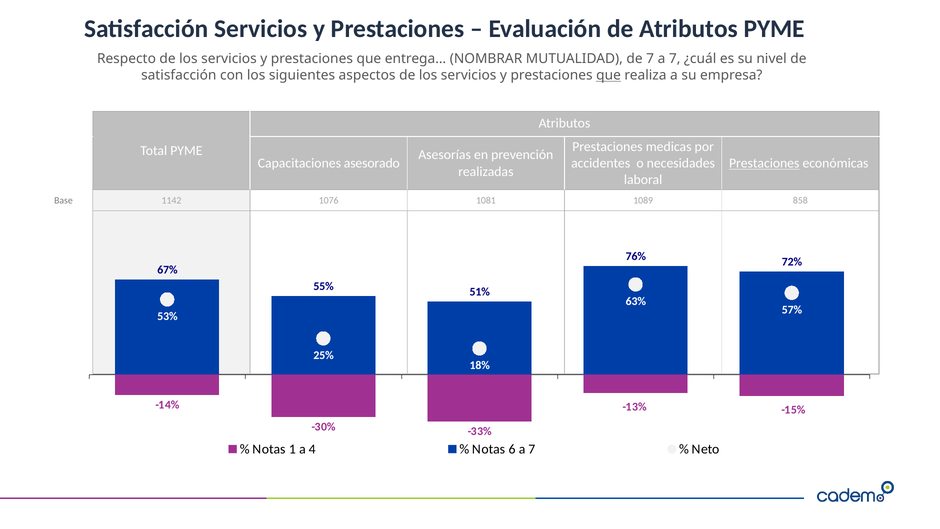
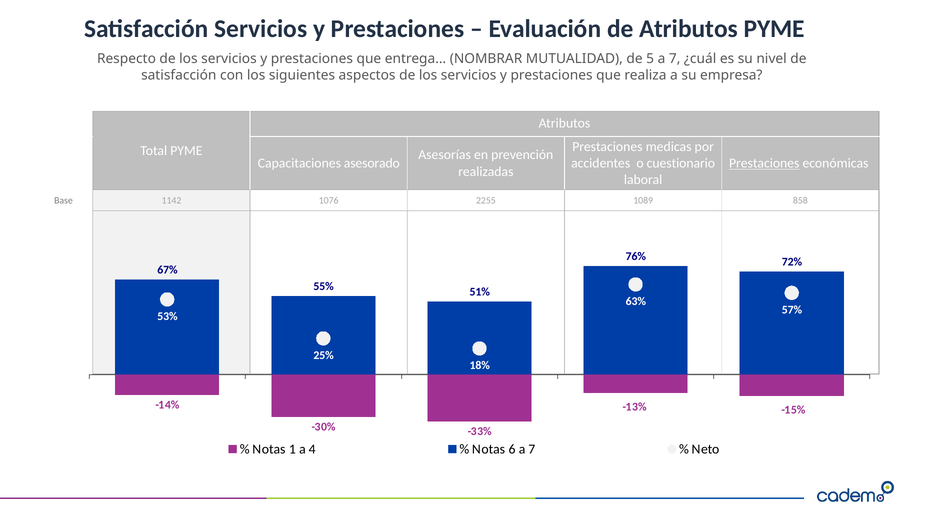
de 7: 7 -> 5 (650, 59)
que underline: present -> none (609, 75)
necesidades: necesidades -> cuestionario (681, 163)
1081: 1081 -> 2255 (486, 200)
